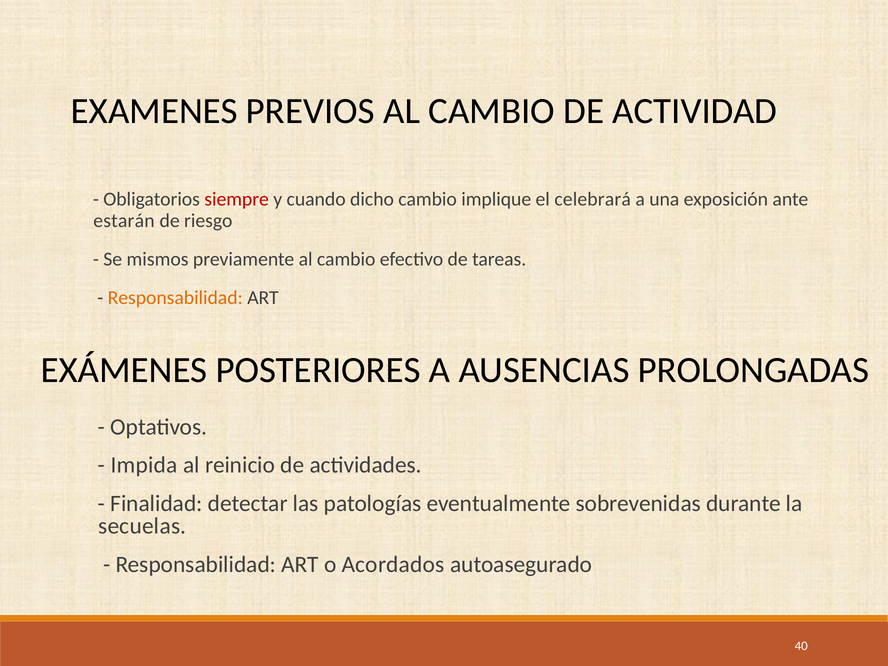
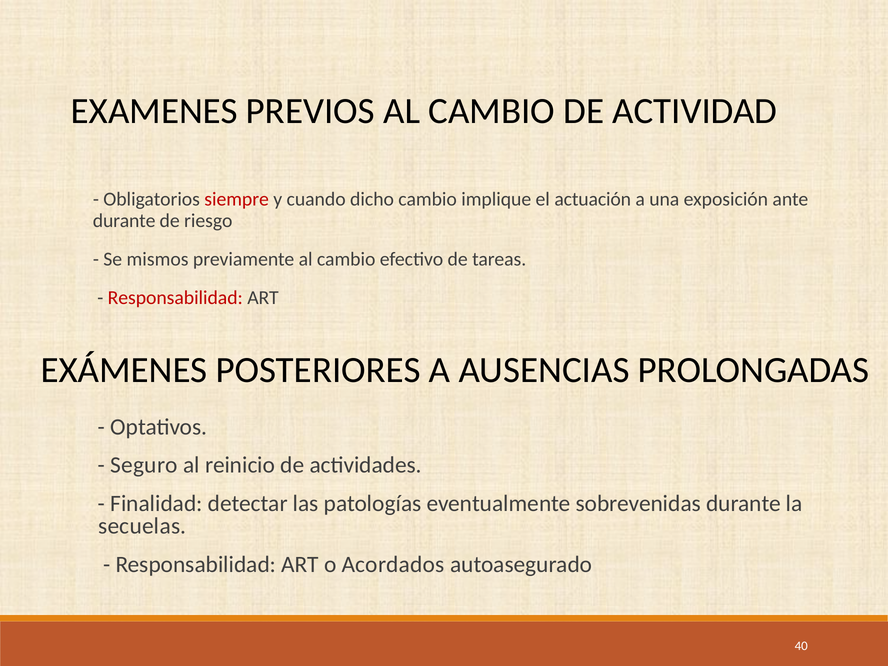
celebrará: celebrará -> actuación (593, 199)
estarán: estarán -> durante (124, 221)
Responsabilidad colour: orange -> red (175, 298)
Impida: Impida -> Seguro (144, 465)
